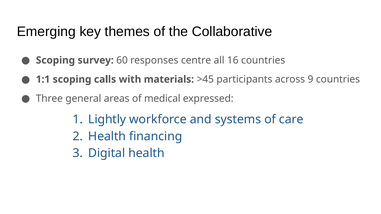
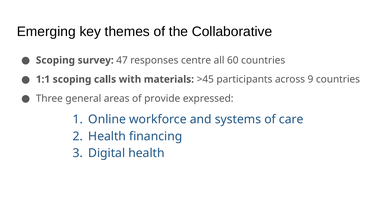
60: 60 -> 47 (122, 60)
16: 16 -> 60 (233, 60)
medical: medical -> provide (162, 99)
Lightly: Lightly -> Online (107, 120)
